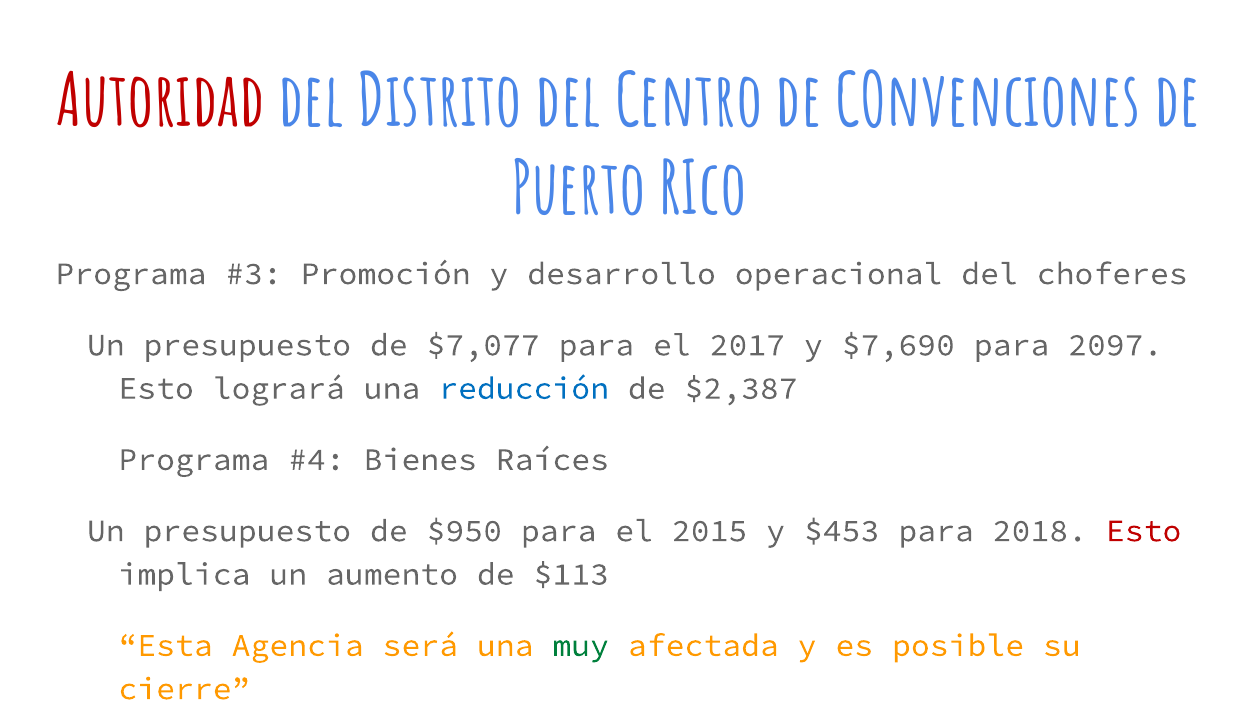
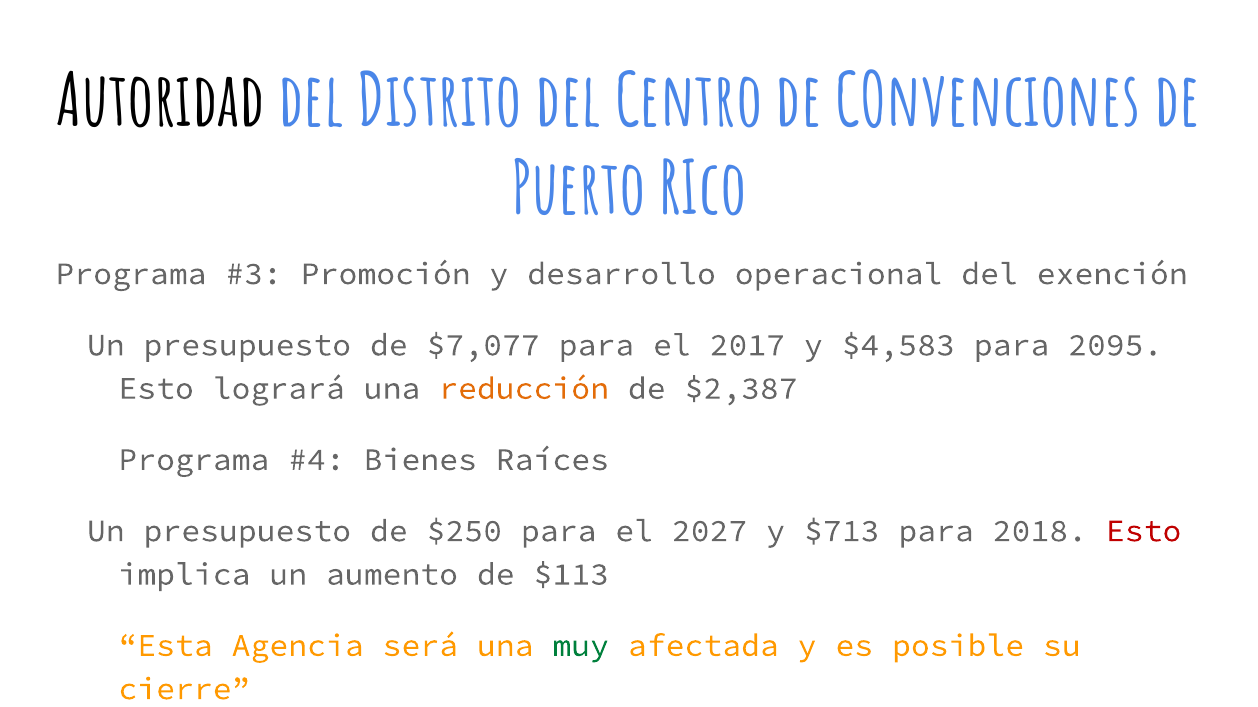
Autoridad colour: red -> black (161, 102)
choferes: choferes -> exención (1112, 274)
$7,690: $7,690 -> $4,583 (898, 345)
2097: 2097 -> 2095 (1115, 345)
reducción colour: blue -> orange (524, 389)
$950: $950 -> $250 (464, 531)
2015: 2015 -> 2027 (710, 531)
$453: $453 -> $713 (842, 531)
